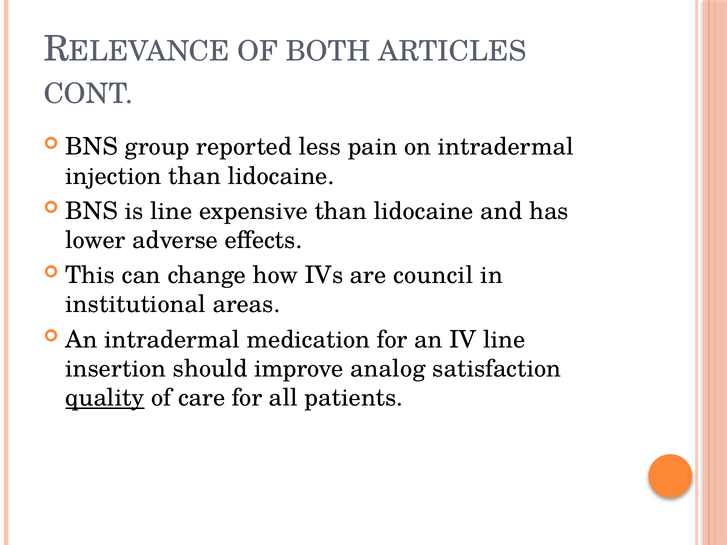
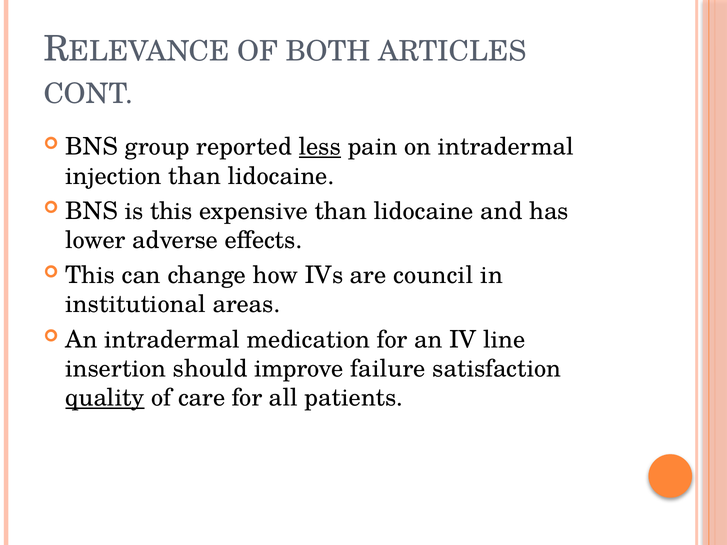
less underline: none -> present (320, 147)
is line: line -> this (171, 211)
analog: analog -> failure (388, 369)
